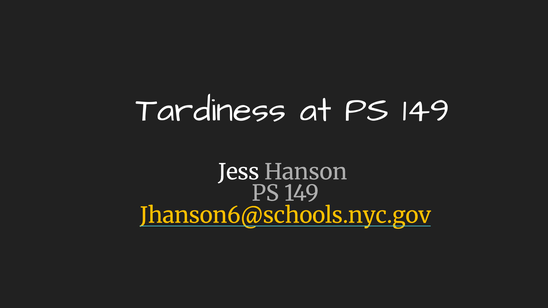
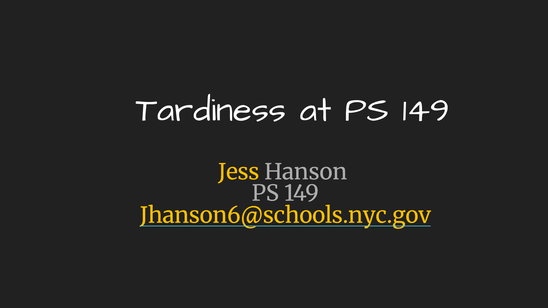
Jess colour: white -> yellow (239, 172)
